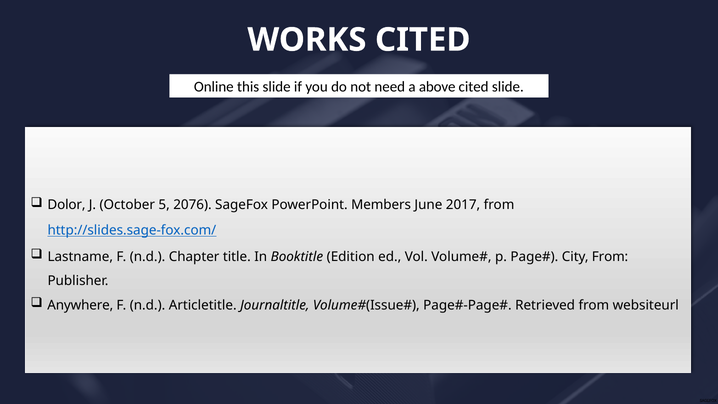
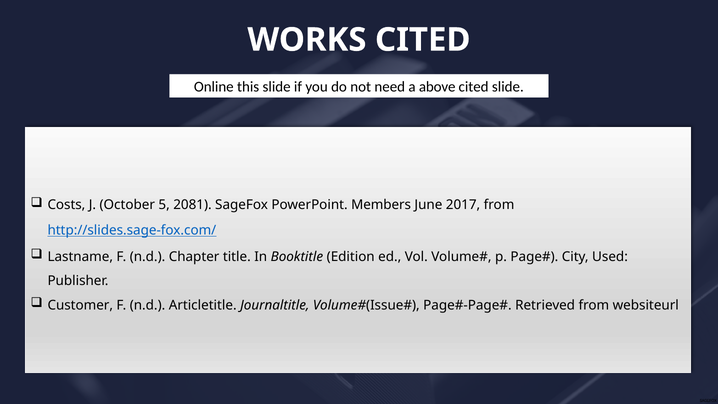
Dolor: Dolor -> Costs (66, 205)
2076: 2076 -> 2081 (192, 205)
City From: From -> Used (610, 257)
Anywhere: Anywhere -> Customer (80, 305)
